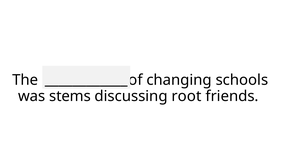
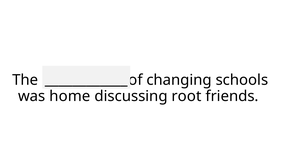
stems: stems -> home (70, 96)
